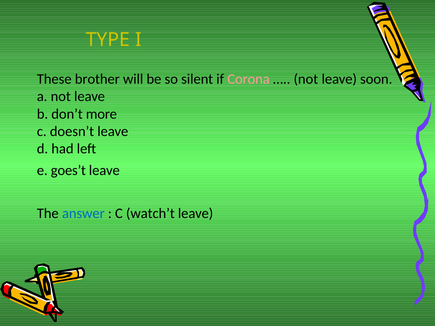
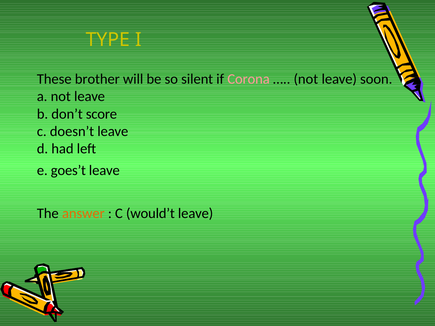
more: more -> score (101, 114)
answer colour: blue -> orange (83, 214)
watch’t: watch’t -> would’t (150, 214)
